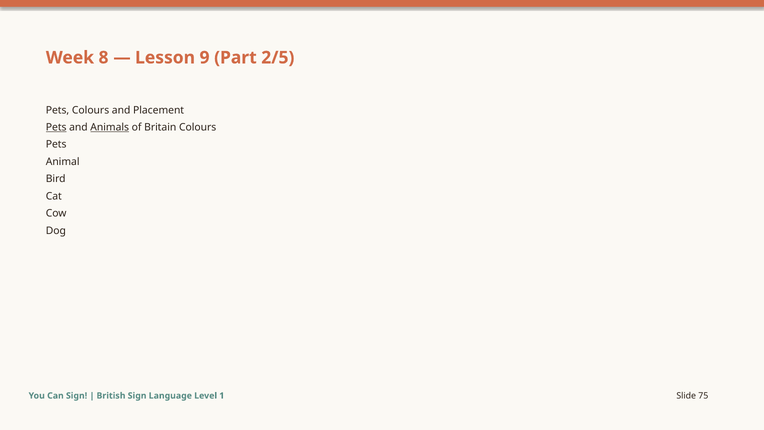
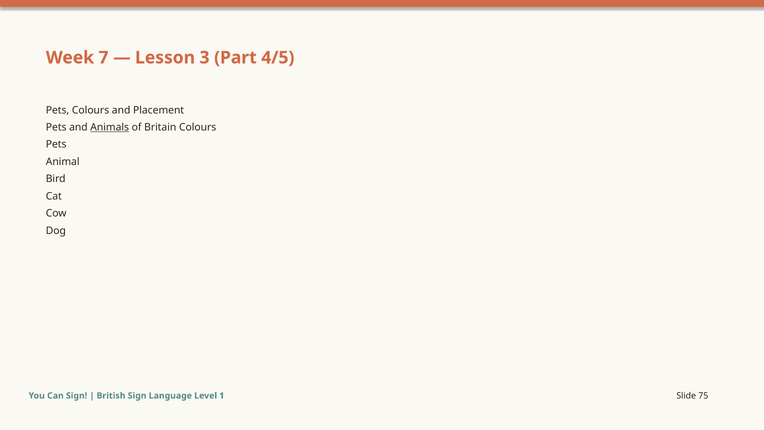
8: 8 -> 7 (104, 58)
9: 9 -> 3 (205, 58)
2/5: 2/5 -> 4/5 (278, 58)
Pets underline: present -> none (56, 127)
